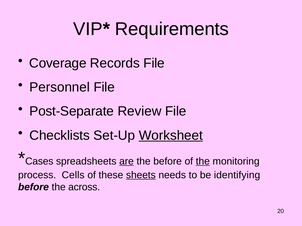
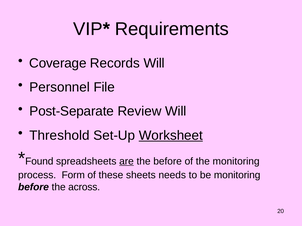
Records File: File -> Will (154, 63)
Review File: File -> Will (176, 112)
Checklists: Checklists -> Threshold (60, 136)
Cases: Cases -> Found (39, 162)
the underline: present -> none (203, 162)
Cells: Cells -> Form (73, 175)
sheets underline: present -> none (141, 175)
be identifying: identifying -> monitoring (237, 175)
